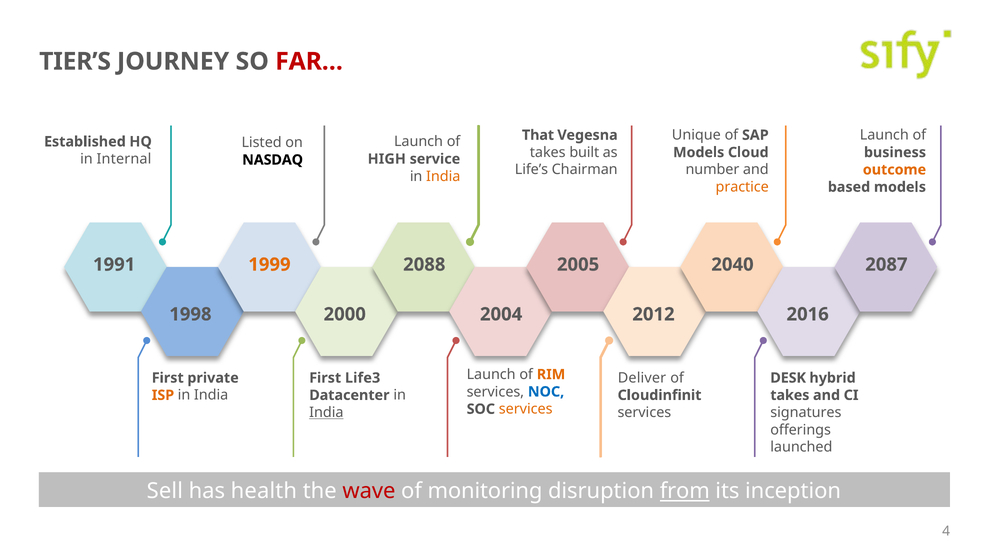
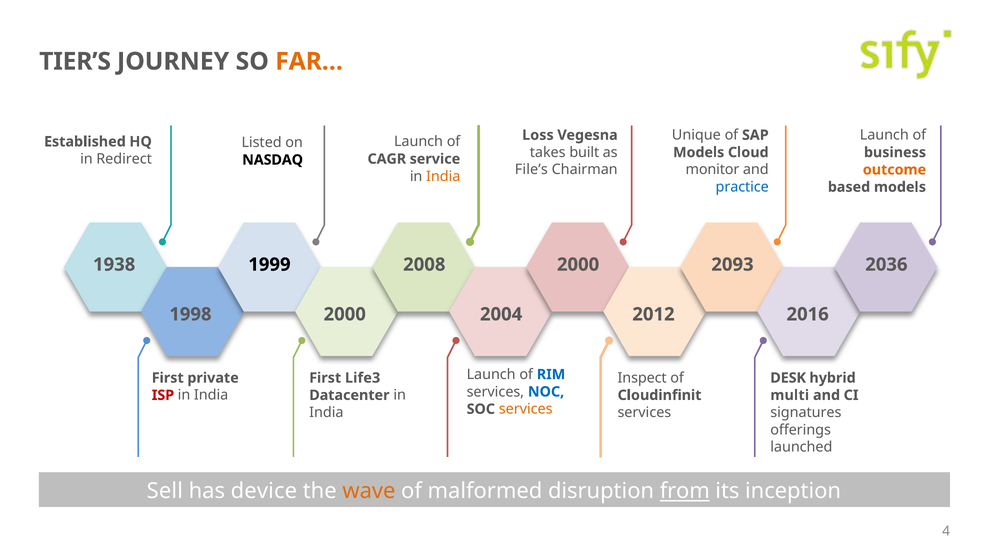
FAR… colour: red -> orange (309, 61)
That: That -> Loss (538, 135)
Internal: Internal -> Redirect (124, 159)
HIGH: HIGH -> CAGR (387, 159)
Life’s: Life’s -> File’s (531, 170)
number: number -> monitor (712, 170)
practice colour: orange -> blue (742, 187)
1991: 1991 -> 1938 (114, 265)
1999 colour: orange -> black (269, 265)
2088: 2088 -> 2008 (424, 265)
2005: 2005 -> 2000 (578, 265)
2040: 2040 -> 2093 (732, 265)
2087: 2087 -> 2036 (886, 265)
RIM colour: orange -> blue (551, 374)
Deliver: Deliver -> Inspect (642, 378)
ISP colour: orange -> red (163, 395)
takes: takes -> multi (790, 395)
India underline: present -> none (326, 412)
health: health -> device (264, 491)
wave colour: red -> orange (369, 491)
monitoring: monitoring -> malformed (485, 491)
